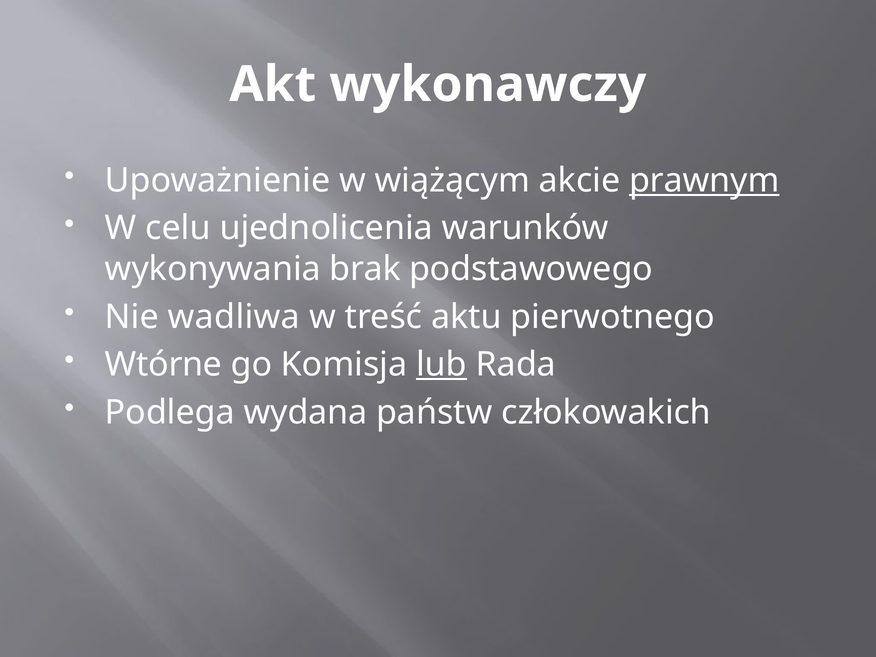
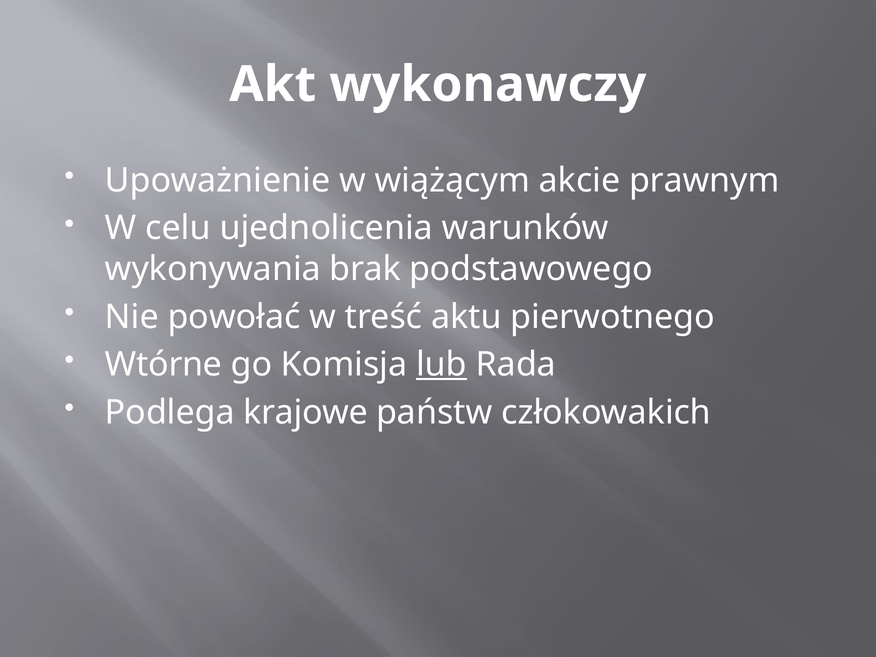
prawnym underline: present -> none (704, 180)
wadliwa: wadliwa -> powołać (234, 317)
wydana: wydana -> krajowe (306, 412)
